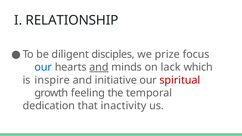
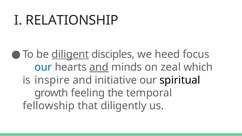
diligent underline: none -> present (70, 54)
prize: prize -> heed (167, 54)
lack: lack -> zeal (171, 67)
spiritual colour: red -> black (180, 80)
dedication: dedication -> fellowship (49, 106)
inactivity: inactivity -> diligently (124, 106)
